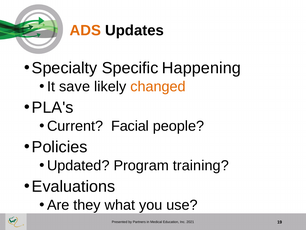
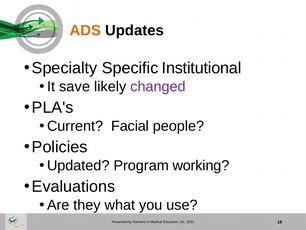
Happening: Happening -> Institutional (202, 68)
changed colour: orange -> purple (158, 87)
training: training -> working (201, 165)
